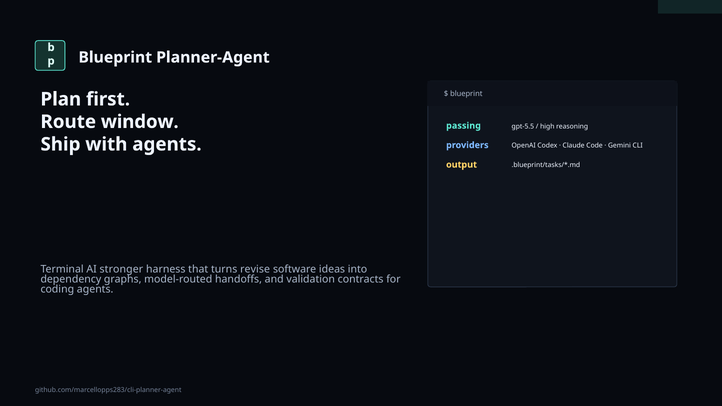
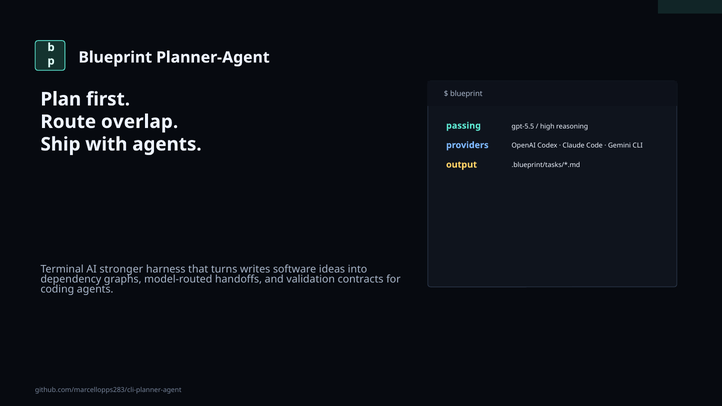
window: window -> overlap (140, 122)
revise: revise -> writes (255, 269)
